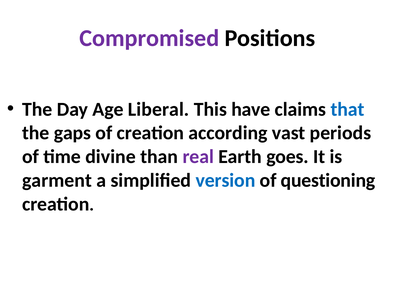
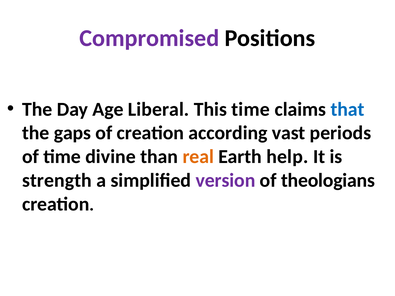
This have: have -> time (251, 109)
real colour: purple -> orange (198, 157)
goes: goes -> help (287, 157)
garment: garment -> strength (57, 180)
version colour: blue -> purple (225, 180)
questioning: questioning -> theologians (328, 180)
